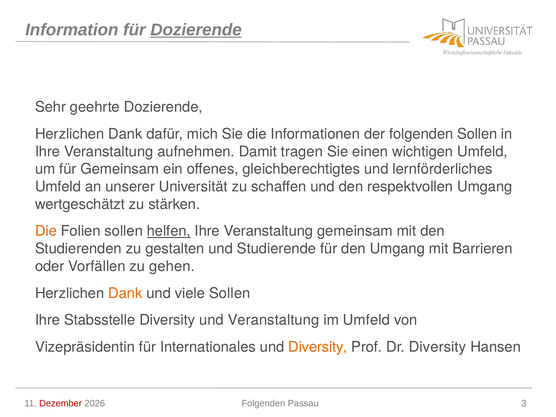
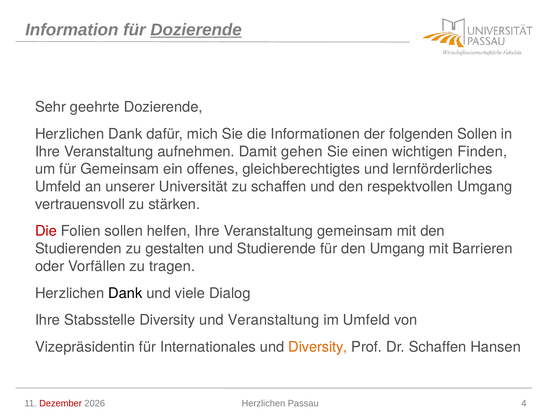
tragen: tragen -> gehen (302, 152)
wichtigen Umfeld: Umfeld -> Finden (482, 152)
wertgeschätzt: wertgeschätzt -> vertrauensvoll (80, 204)
Die colour: orange -> red (46, 231)
helfen underline: present -> none (169, 231)
gehen: gehen -> tragen (172, 266)
Dank colour: orange -> black (125, 293)
viele Sollen: Sollen -> Dialog (230, 293)
Dr Diversity: Diversity -> Schaffen (438, 347)
Folgenden: Folgenden -> Herzlichen (263, 403)
3: 3 -> 4 (524, 403)
